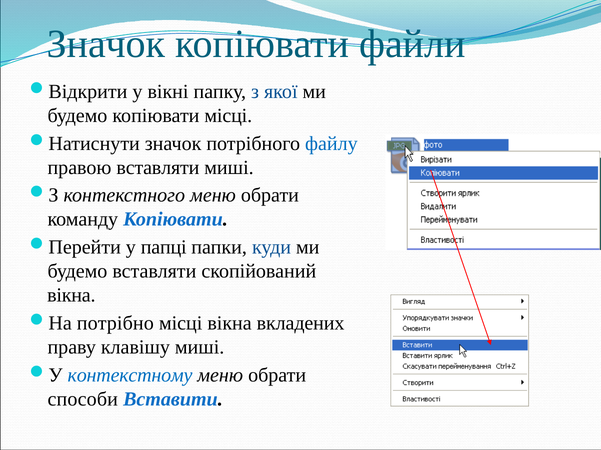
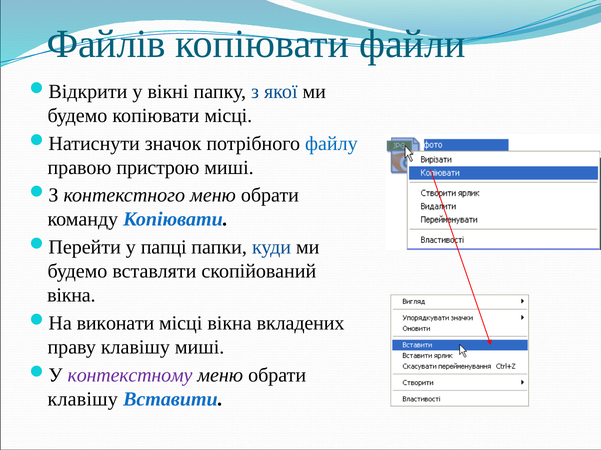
Значок: Значок -> Файлів (106, 44)
правою вставляти: вставляти -> пристрою (158, 168)
потрібно: потрібно -> виконати (116, 324)
контекстному colour: blue -> purple (130, 376)
способи: способи -> клавішу (83, 400)
